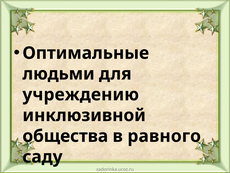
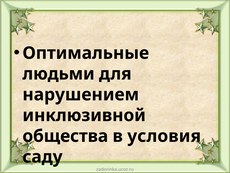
учреждению: учреждению -> нарушением (81, 94)
равного: равного -> условия (164, 136)
